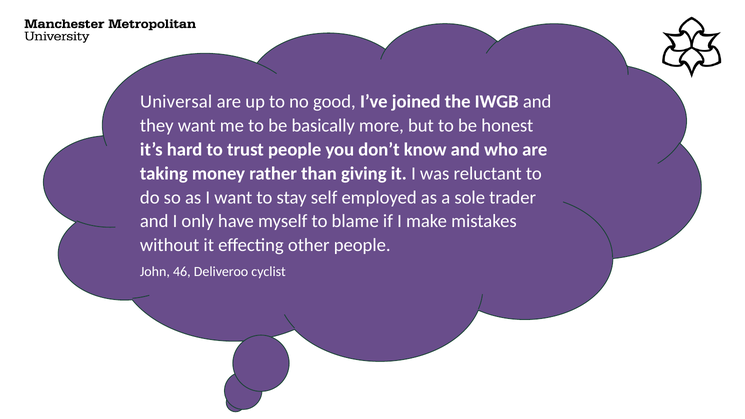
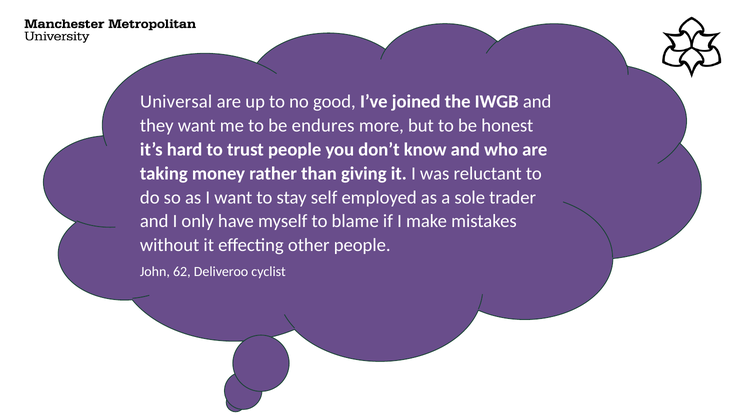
basically: basically -> endures (323, 126)
46: 46 -> 62 (182, 272)
